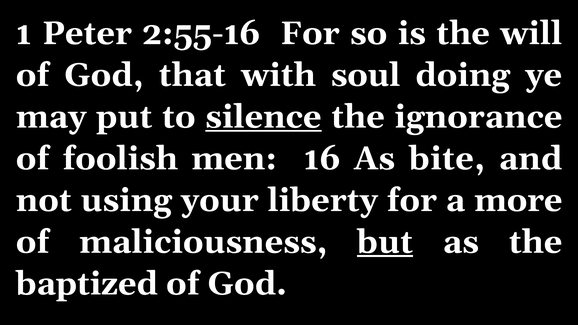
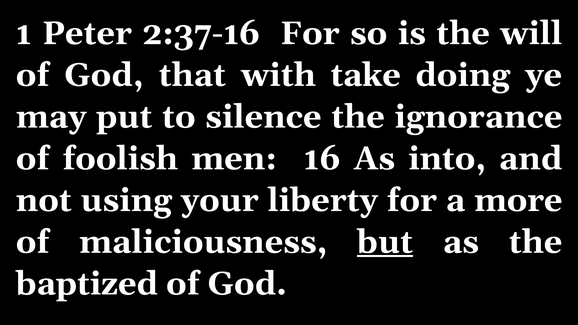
2:55-16: 2:55-16 -> 2:37-16 (201, 33)
soul: soul -> take (366, 75)
silence underline: present -> none (263, 117)
bite: bite -> into (447, 159)
